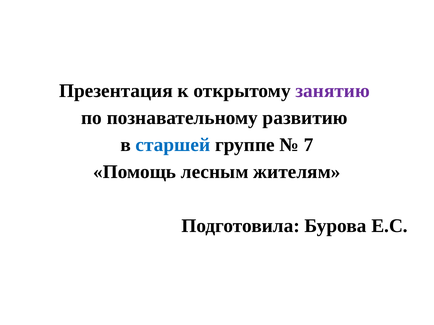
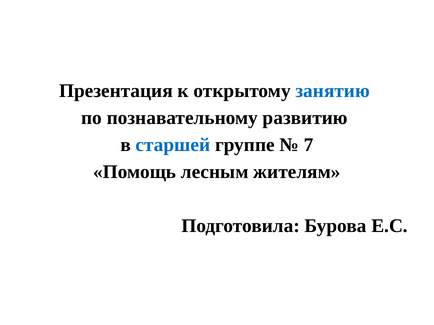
занятию colour: purple -> blue (333, 91)
